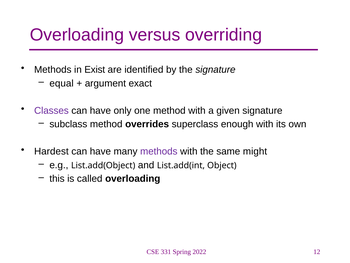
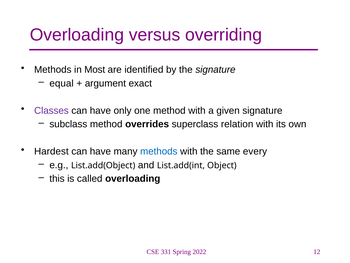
Exist: Exist -> Most (95, 70)
enough: enough -> relation (237, 124)
methods colour: purple -> blue (159, 151)
might: might -> every (255, 151)
